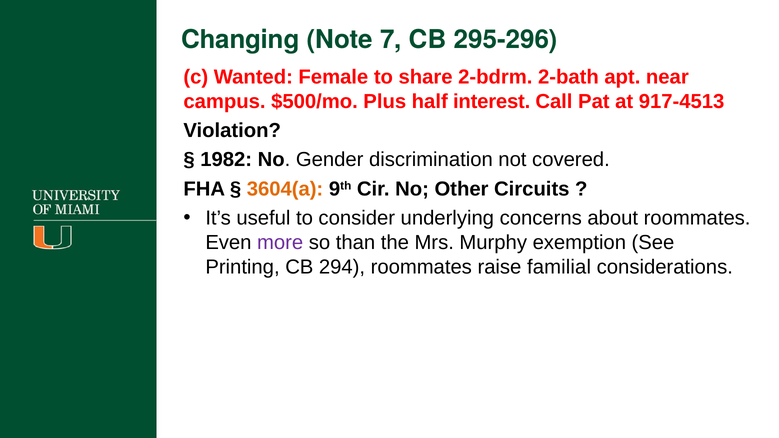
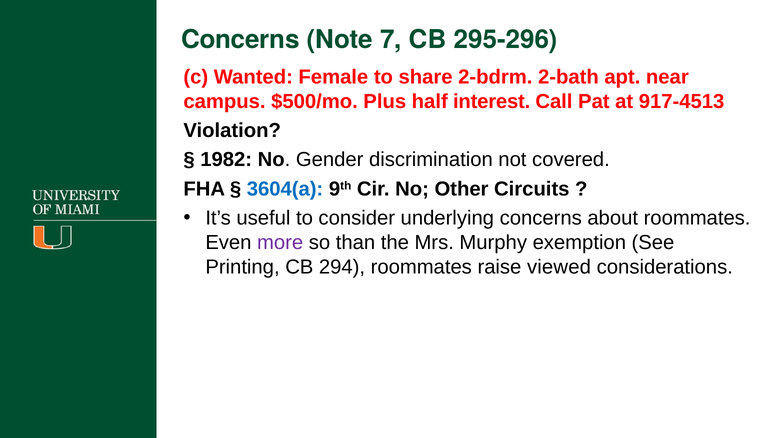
Changing: Changing -> Concerns (240, 40)
3604(a colour: orange -> blue (285, 189)
familial: familial -> viewed (559, 267)
